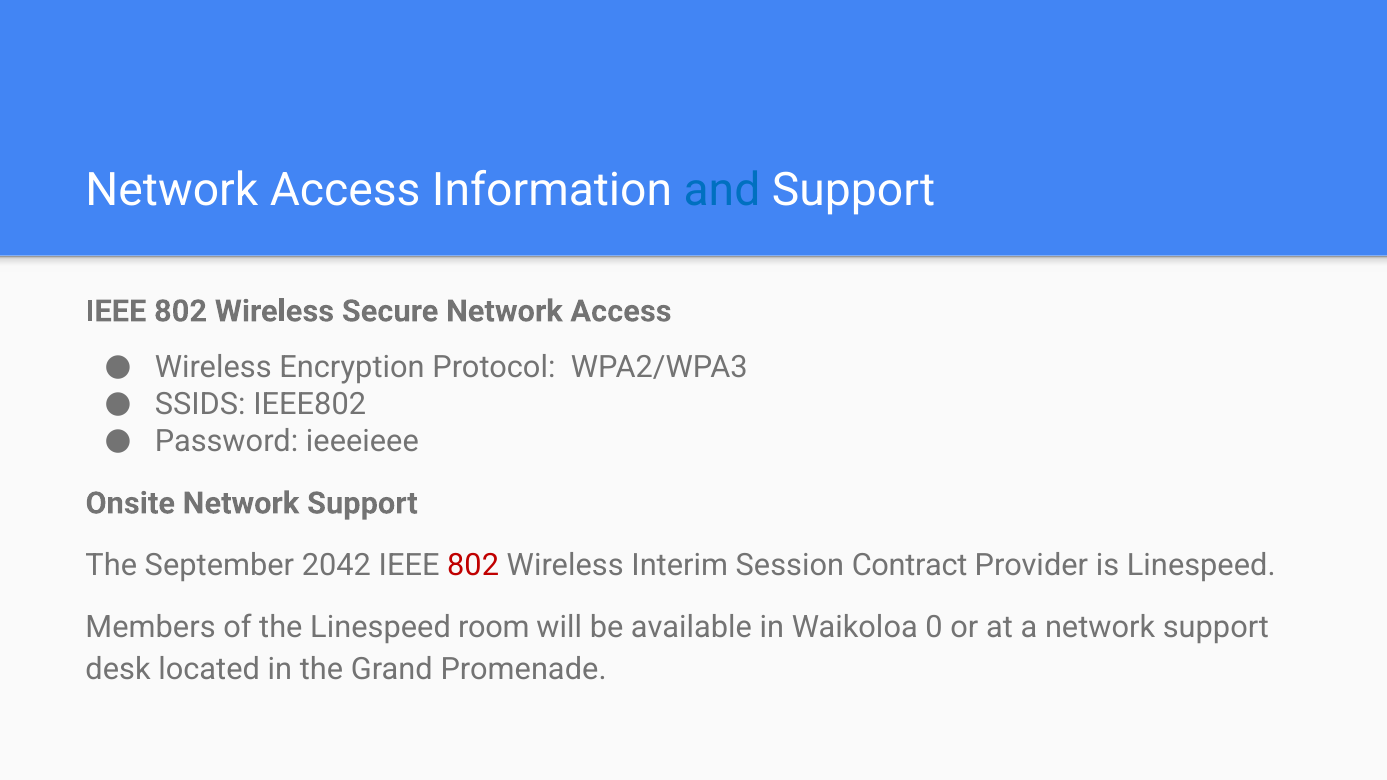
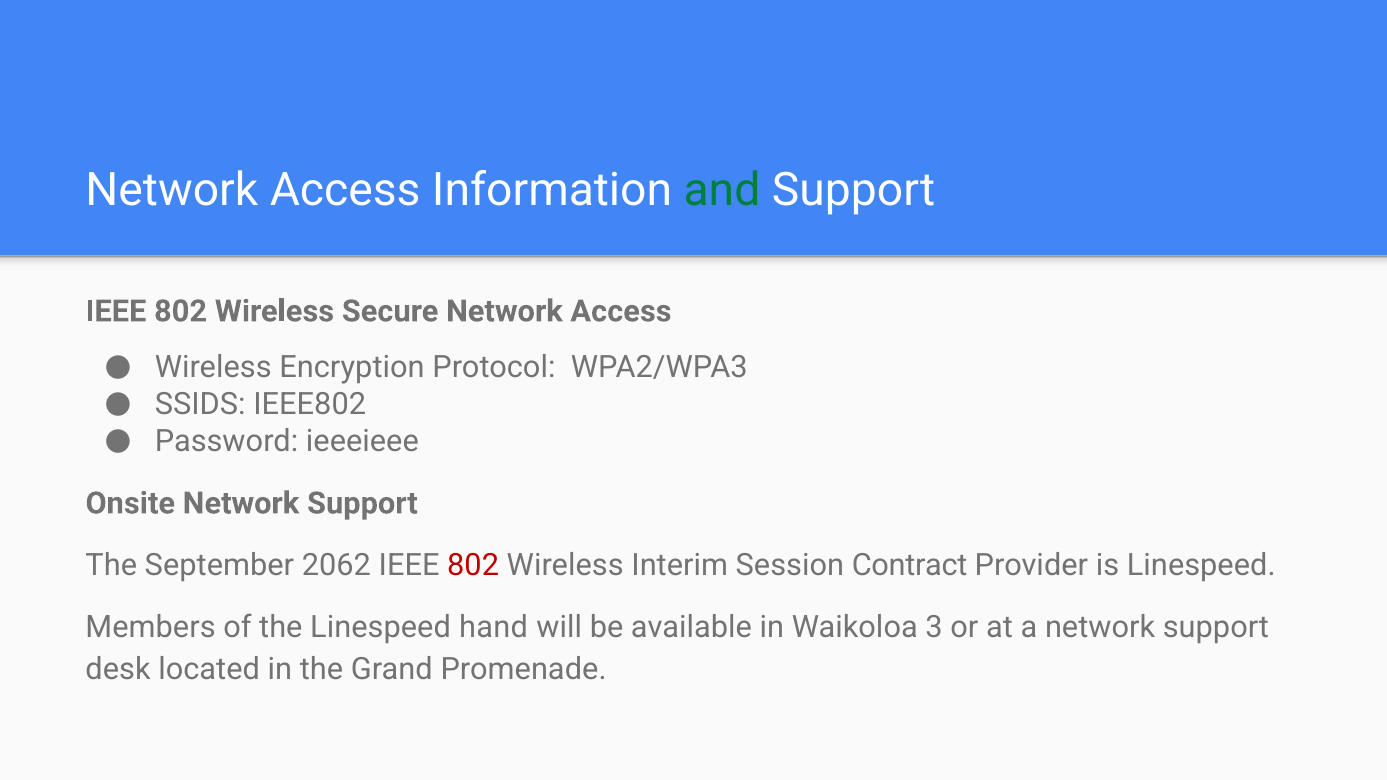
and colour: blue -> green (722, 190)
2042: 2042 -> 2062 (336, 565)
room: room -> hand (493, 627)
0: 0 -> 3 (934, 627)
